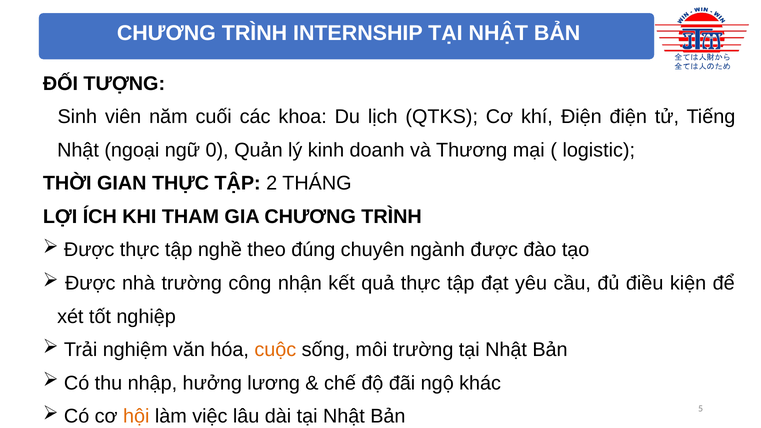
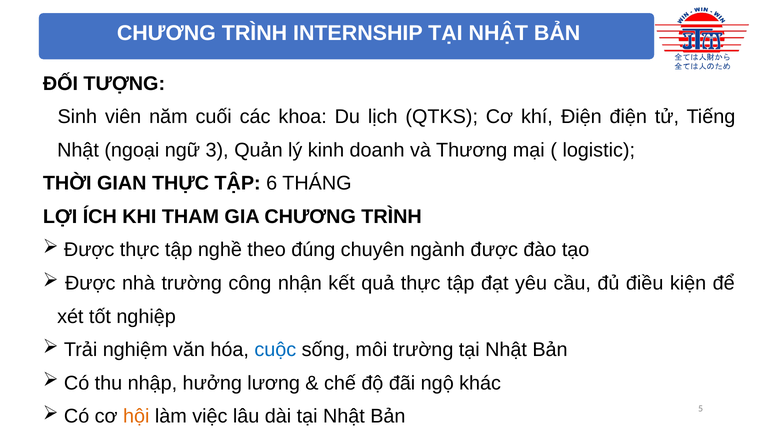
0: 0 -> 3 (217, 150)
2: 2 -> 6 (272, 183)
cuộc colour: orange -> blue (275, 350)
